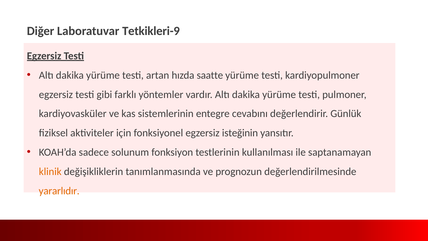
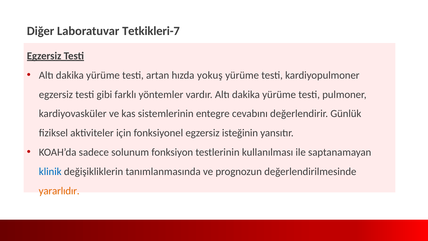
Tetkikleri-9: Tetkikleri-9 -> Tetkikleri-7 (151, 31)
saatte: saatte -> yokuş (210, 75)
klinik colour: orange -> blue (50, 171)
